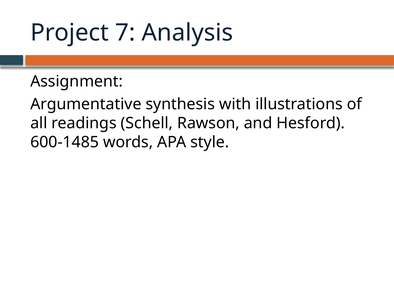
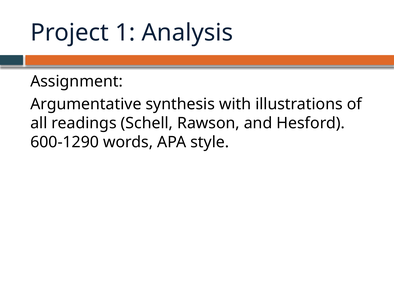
7: 7 -> 1 (125, 33)
600-1485: 600-1485 -> 600-1290 (65, 142)
